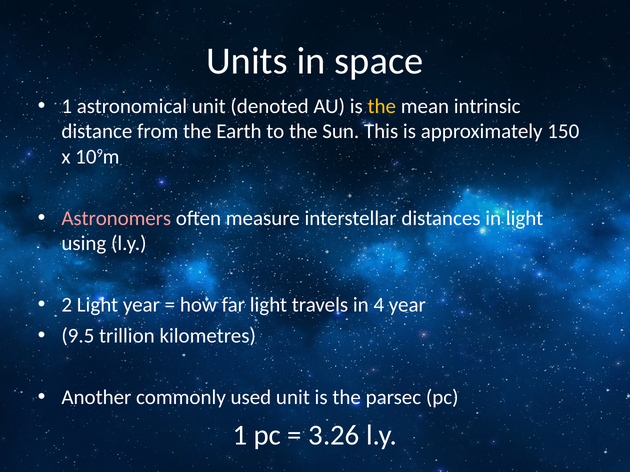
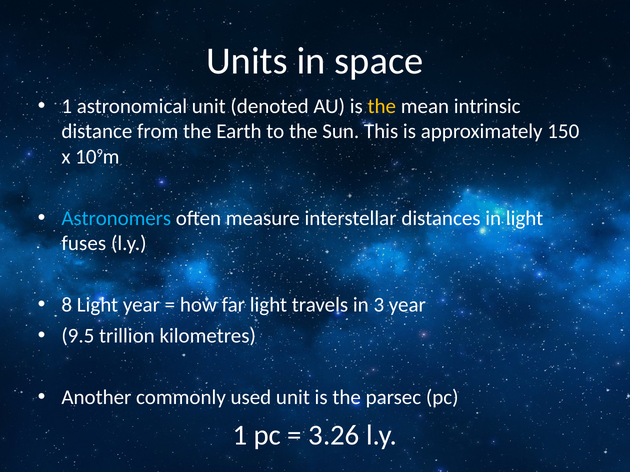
Astronomers colour: pink -> light blue (116, 218)
using: using -> fuses (84, 244)
2: 2 -> 8 (67, 305)
4: 4 -> 3 (379, 305)
